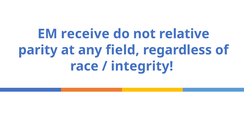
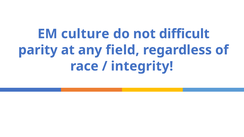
receive: receive -> culture (85, 34)
relative: relative -> difficult (184, 34)
